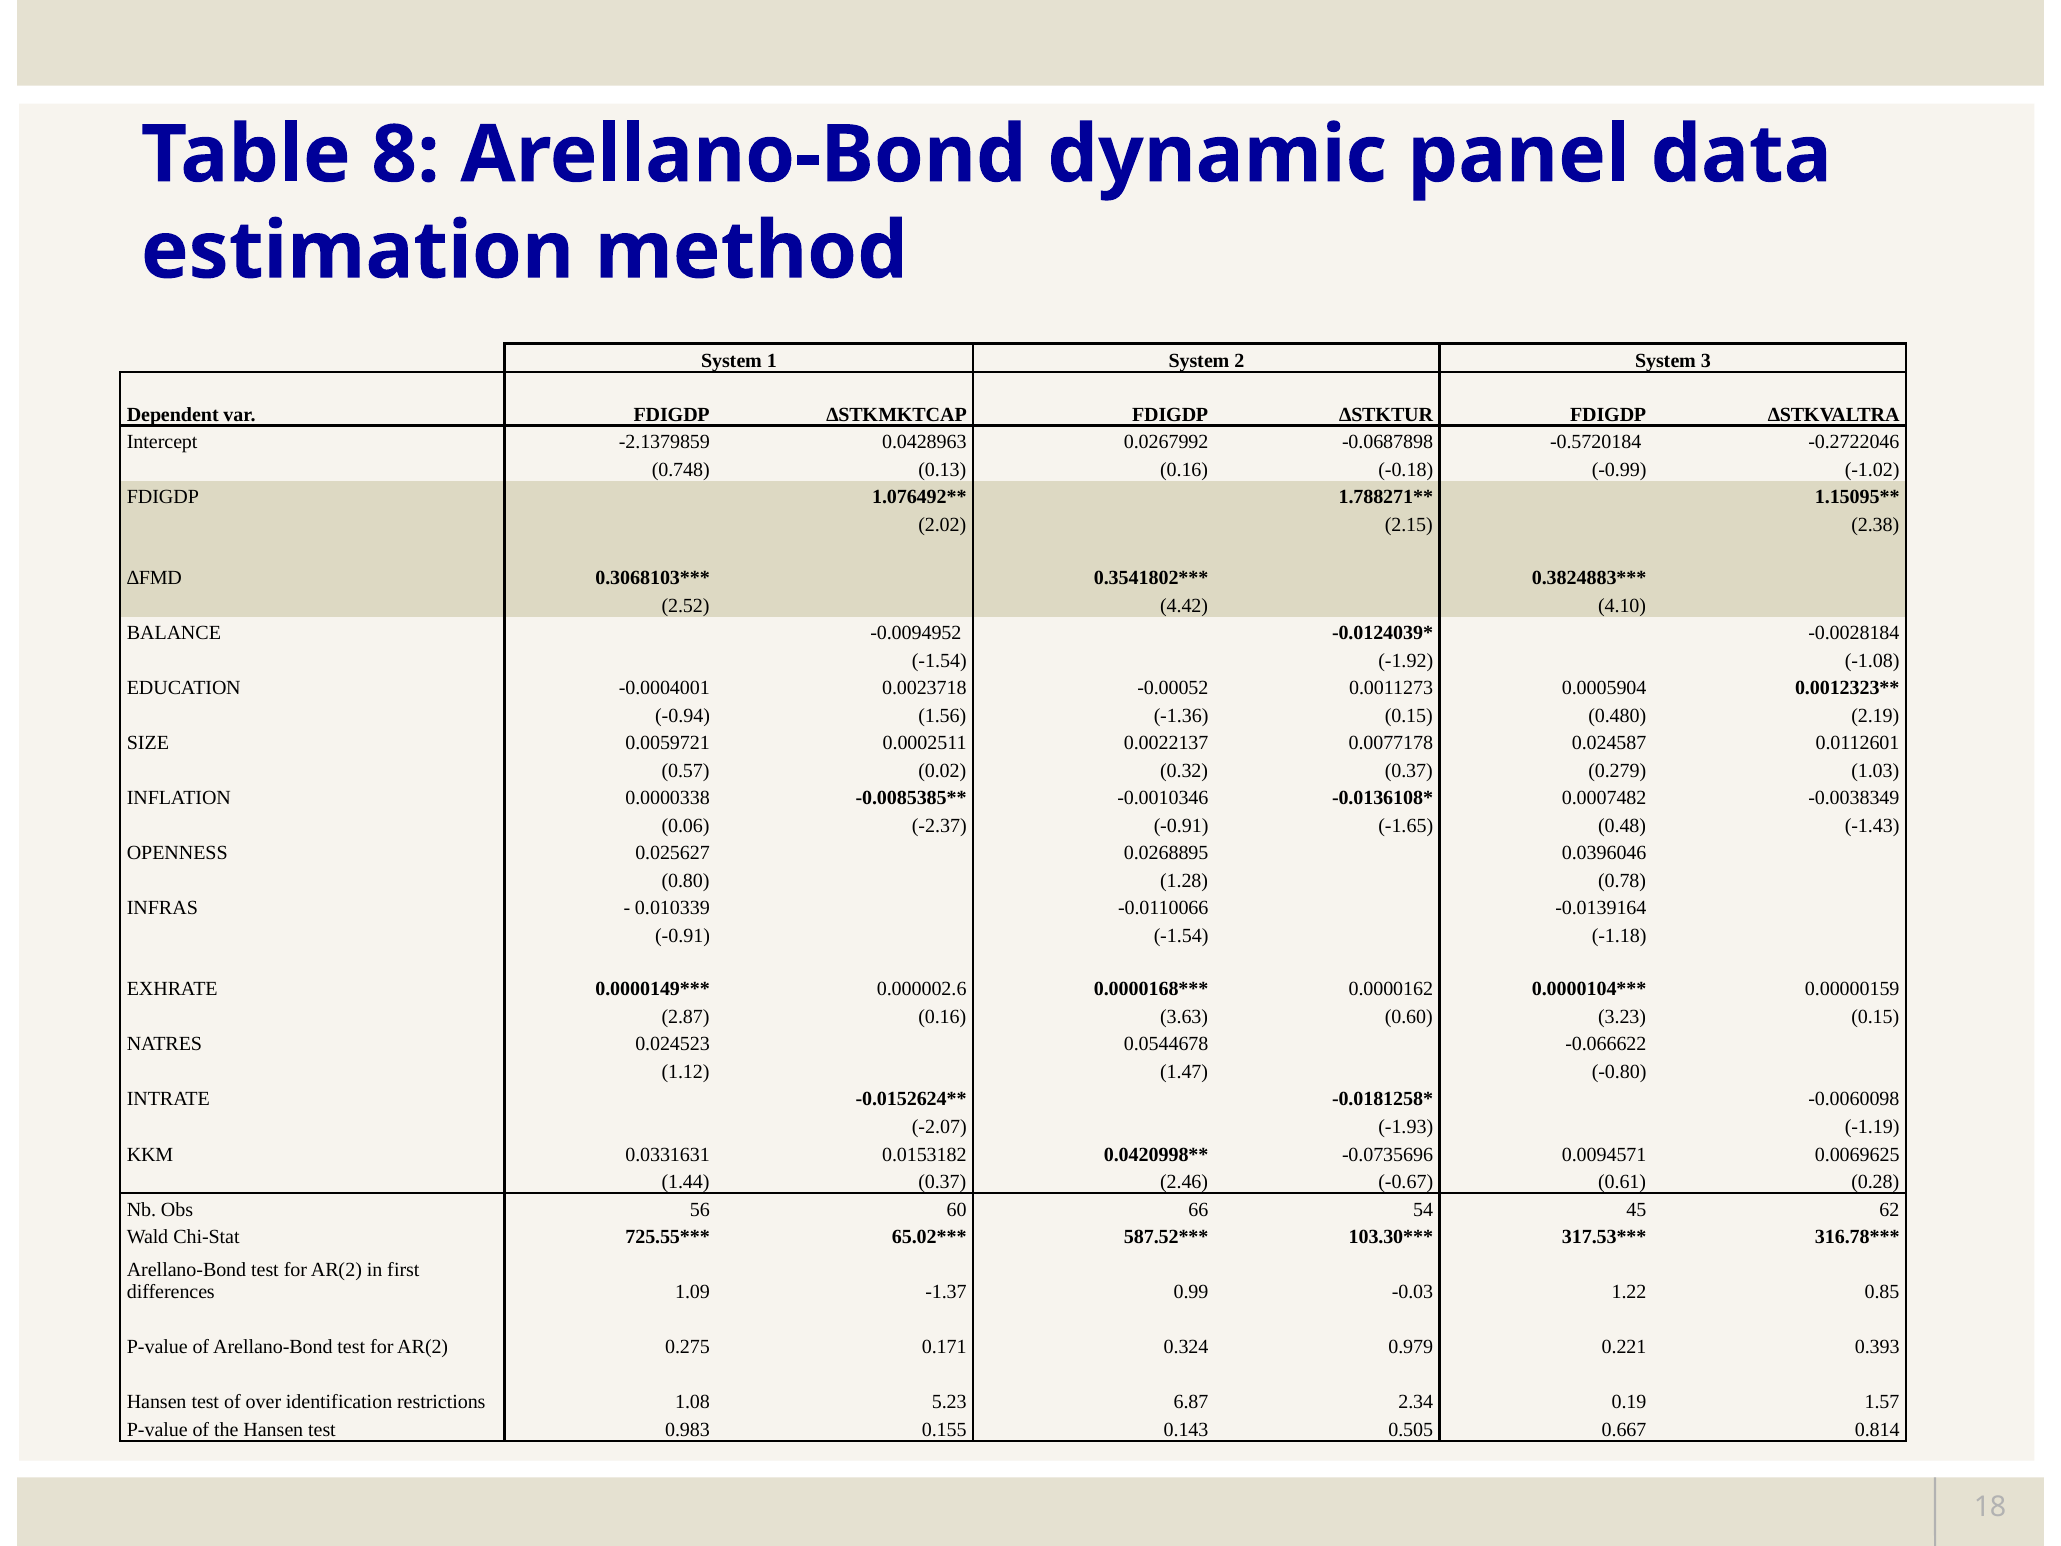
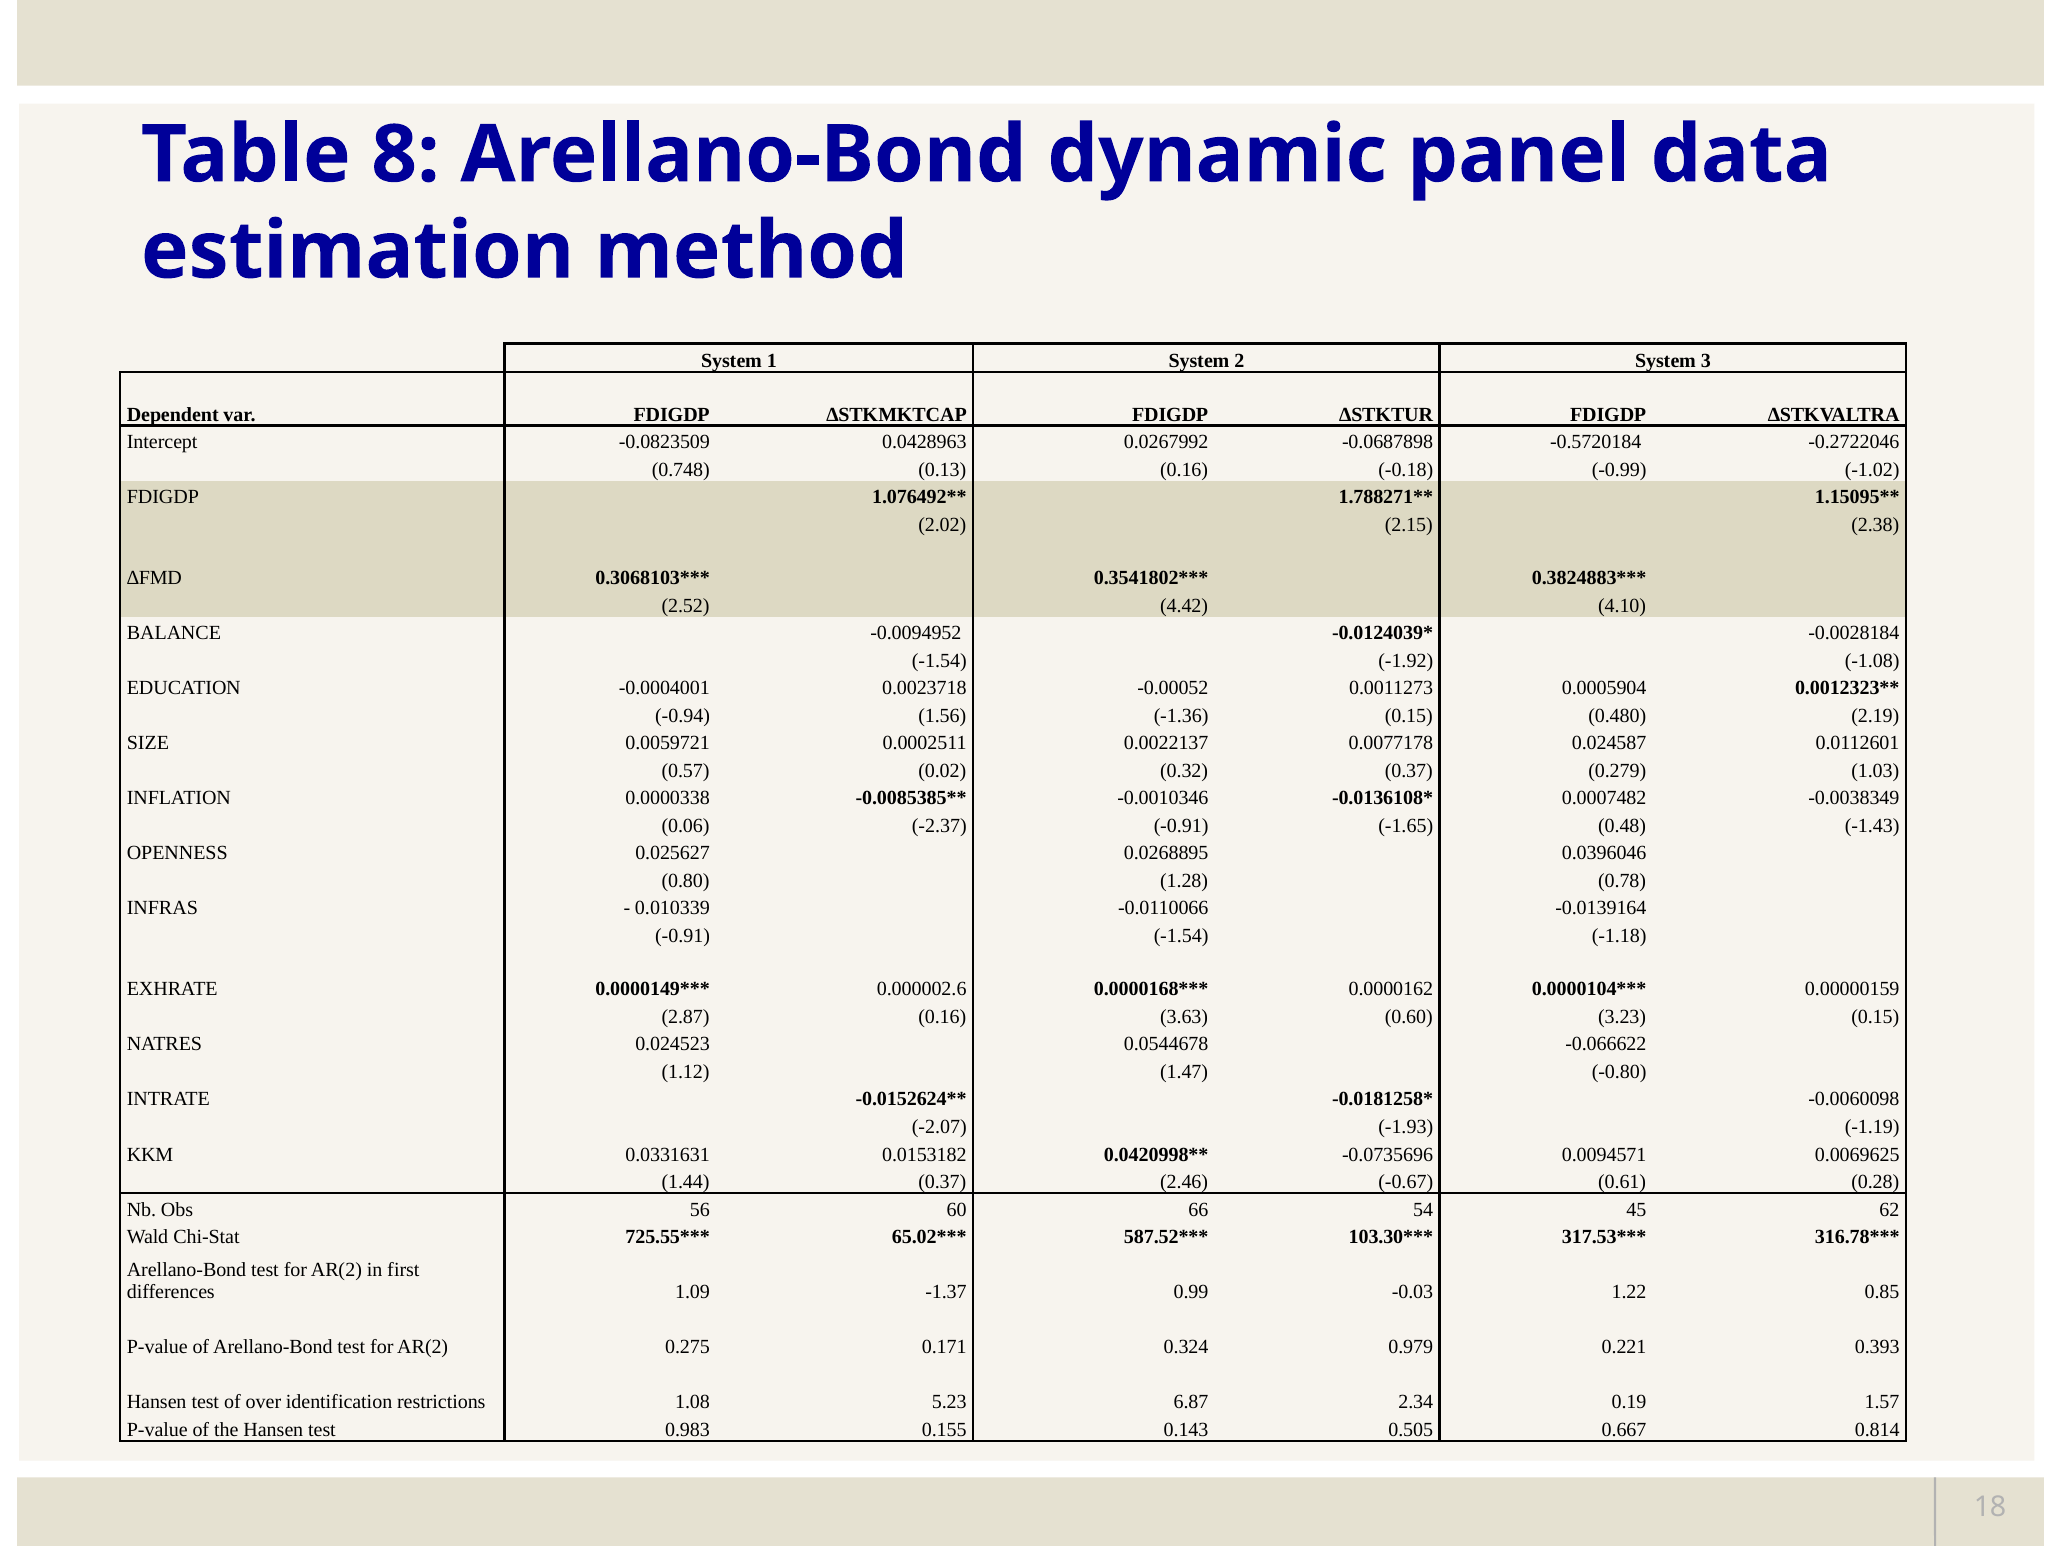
-2.1379859: -2.1379859 -> -0.0823509 (664, 442)
